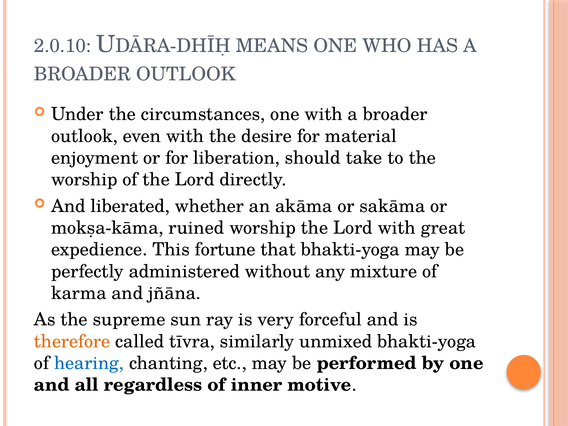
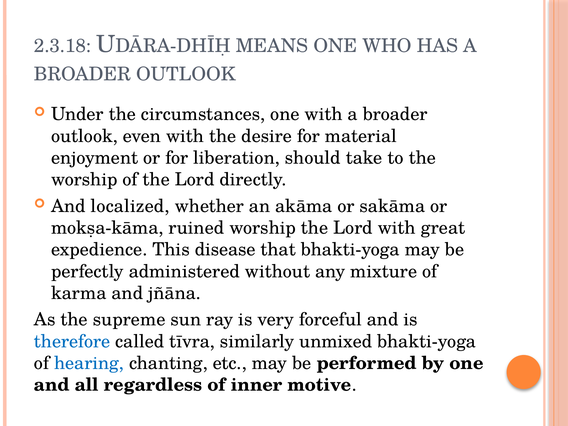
2.0.10: 2.0.10 -> 2.3.18 (63, 46)
liberated: liberated -> localized (130, 206)
fortune: fortune -> disease (225, 250)
therefore colour: orange -> blue (72, 341)
